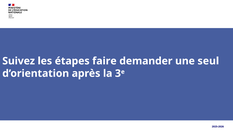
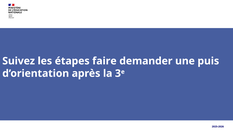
seul: seul -> puis (208, 61)
